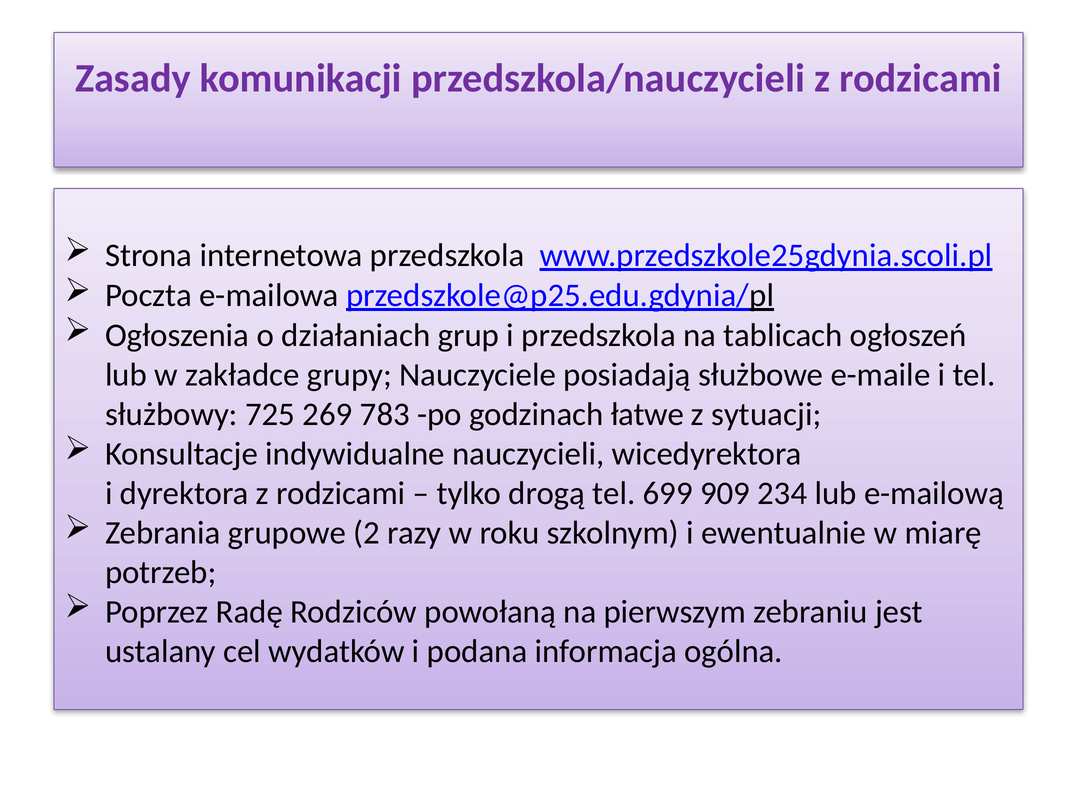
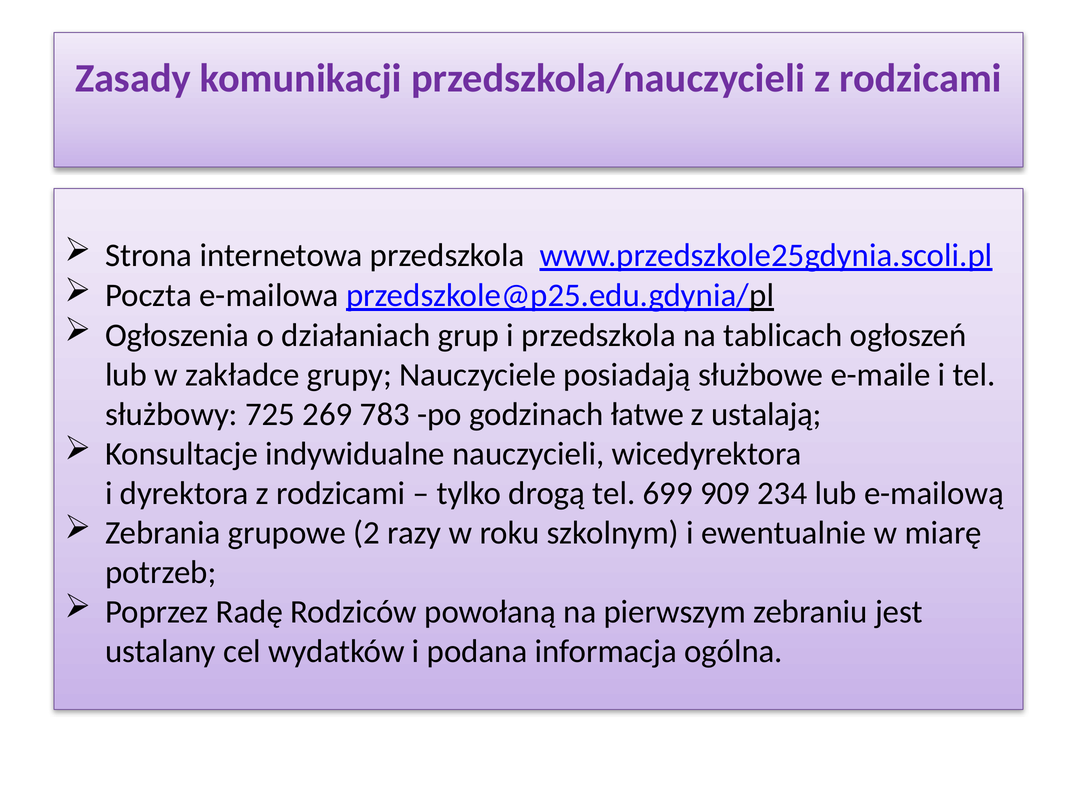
sytuacji: sytuacji -> ustalają (766, 414)
